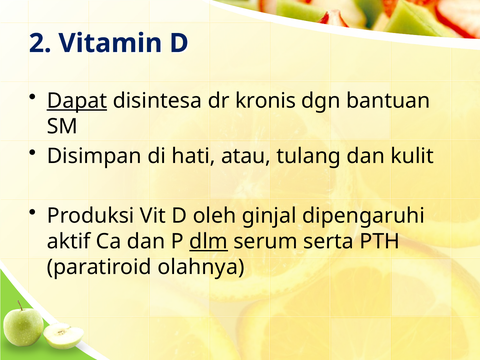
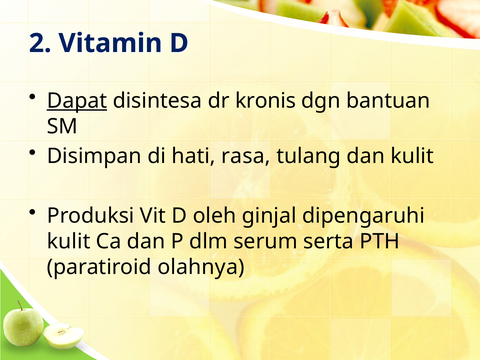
atau: atau -> rasa (246, 156)
aktif: aktif -> kulit (69, 242)
dlm underline: present -> none (209, 242)
